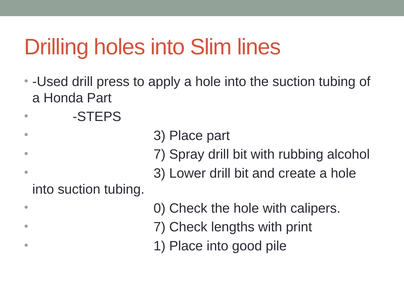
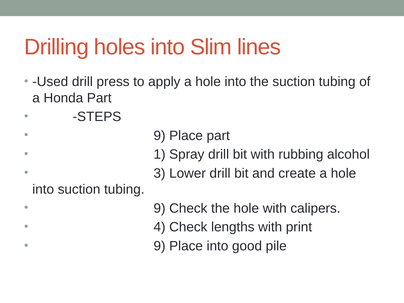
3: 3 -> 9 (160, 136)
7: 7 -> 1 (160, 154)
0: 0 -> 9 (160, 208)
7: 7 -> 4 (160, 227)
1: 1 -> 9 (160, 246)
